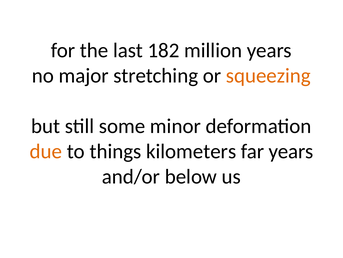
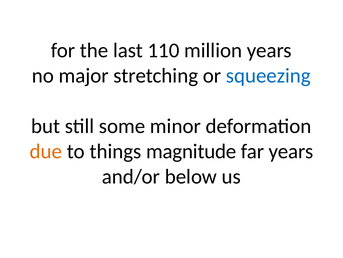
182: 182 -> 110 (163, 50)
squeezing colour: orange -> blue (268, 75)
kilometers: kilometers -> magnitude (191, 151)
